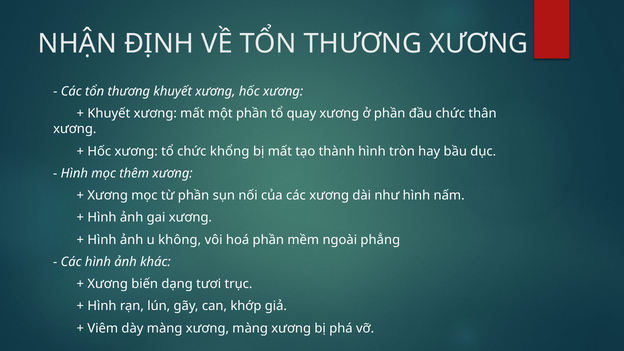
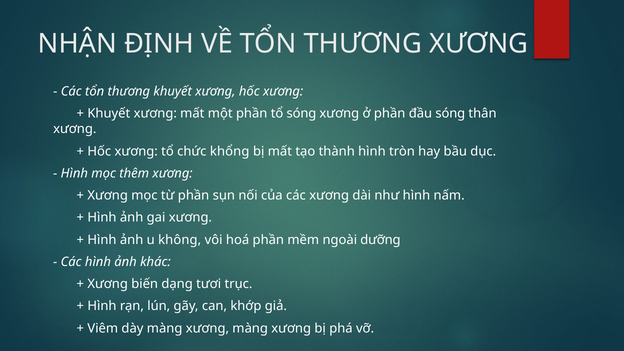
tổ quay: quay -> sóng (301, 114)
đầu chức: chức -> sóng (450, 114)
phẳng: phẳng -> dưỡng (380, 240)
